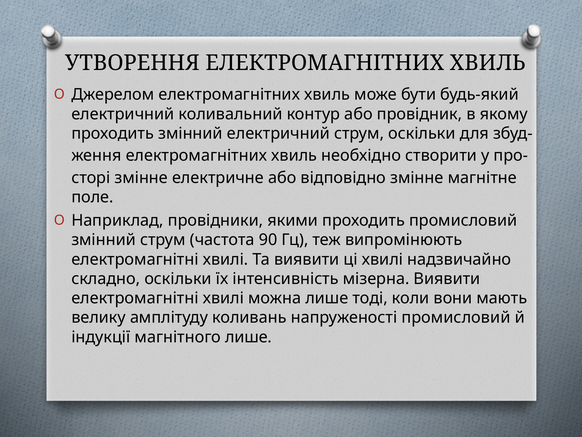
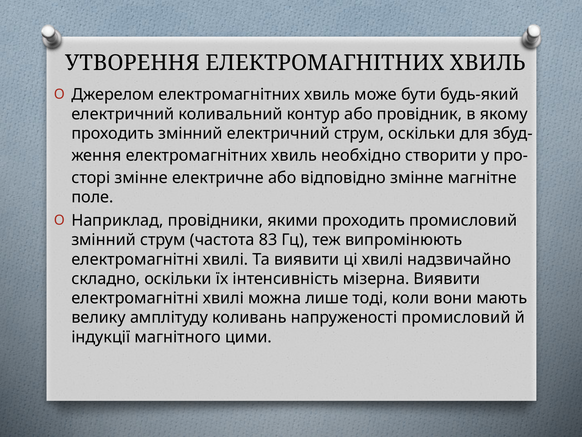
90: 90 -> 83 (268, 240)
магнітного лише: лише -> цими (248, 337)
